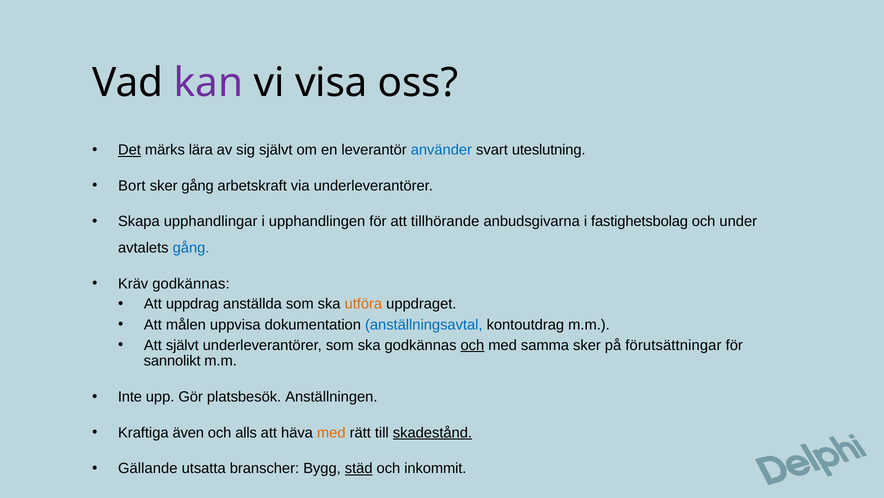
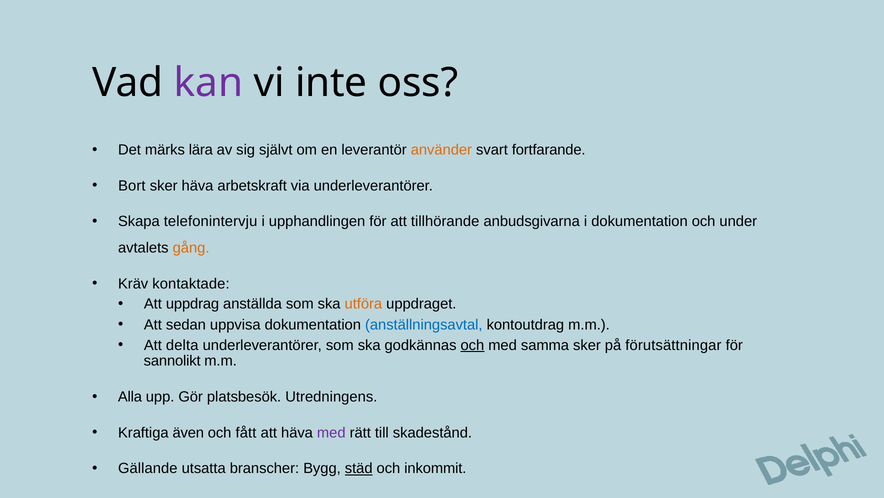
visa: visa -> inte (331, 83)
Det underline: present -> none (130, 150)
använder colour: blue -> orange (441, 150)
uteslutning: uteslutning -> fortfarande (549, 150)
sker gång: gång -> häva (198, 186)
upphandlingar: upphandlingar -> telefonintervju (211, 221)
i fastighetsbolag: fastighetsbolag -> dokumentation (640, 221)
gång colour: blue -> orange (191, 248)
Kräv godkännas: godkännas -> kontaktade (191, 283)
målen: målen -> sedan (186, 324)
Att självt: självt -> delta (182, 345)
Inte: Inte -> Alla (130, 396)
Anställningen: Anställningen -> Utredningens (331, 396)
alls: alls -> fått (246, 432)
med colour: orange -> purple (331, 432)
skadestånd underline: present -> none (432, 432)
